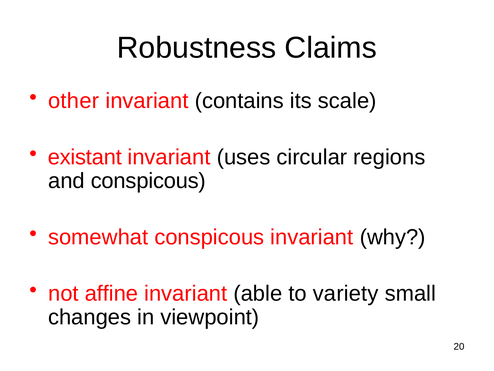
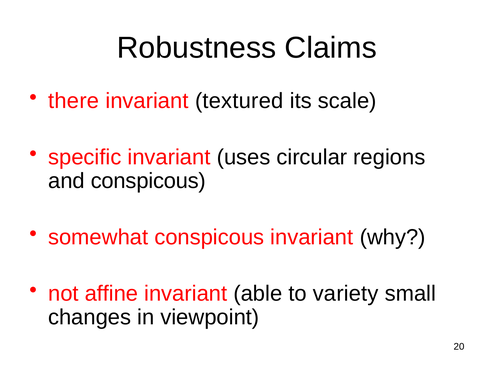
other: other -> there (74, 101)
contains: contains -> textured (239, 101)
existant: existant -> specific (85, 157)
